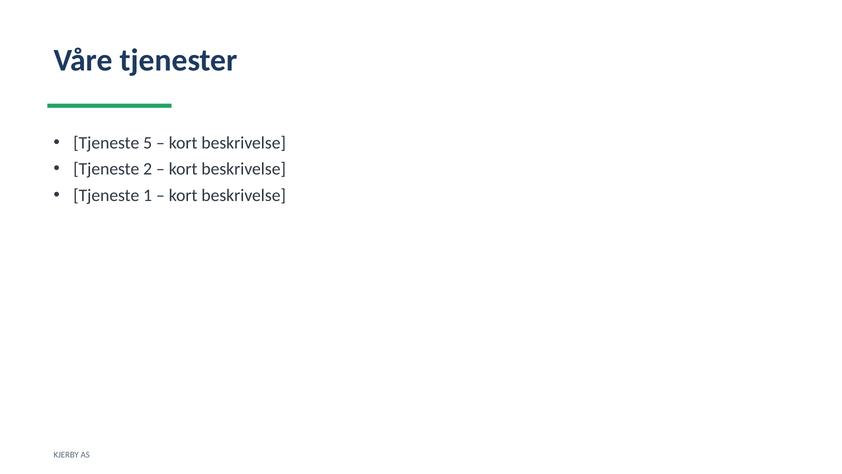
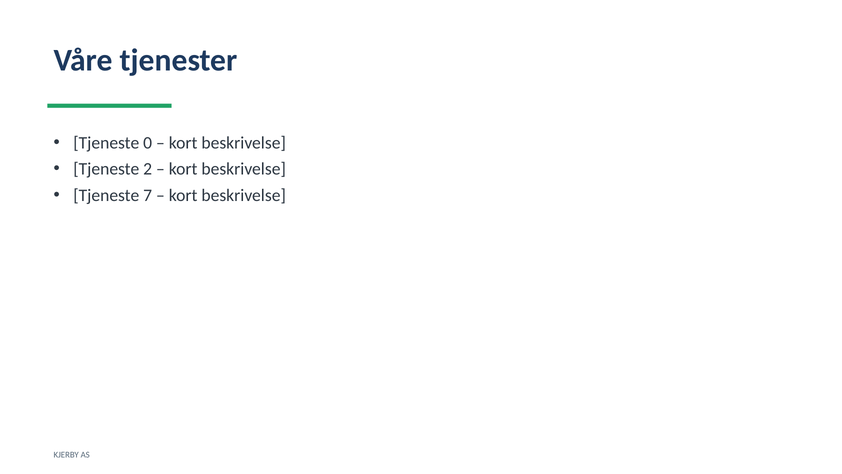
5: 5 -> 0 (148, 143)
1: 1 -> 7 (148, 195)
